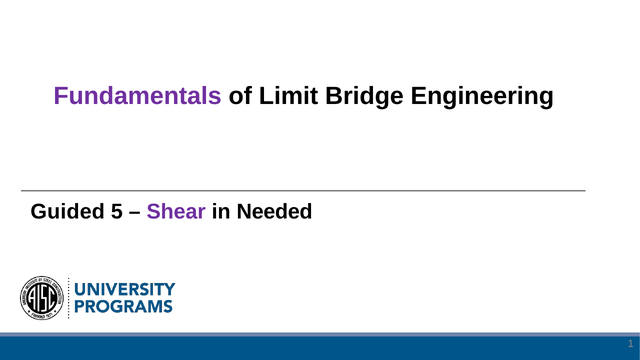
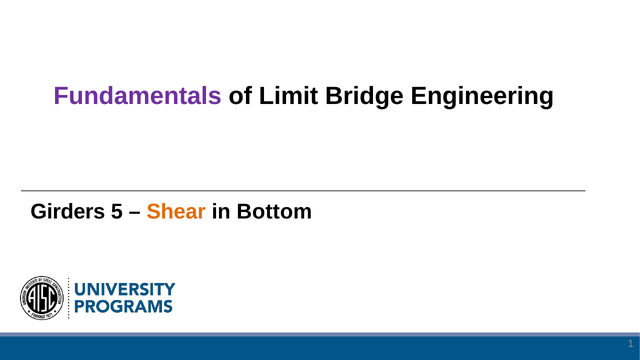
Guided: Guided -> Girders (68, 212)
Shear colour: purple -> orange (176, 212)
Needed: Needed -> Bottom (274, 212)
